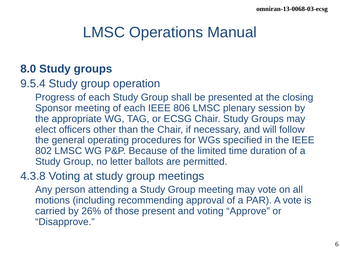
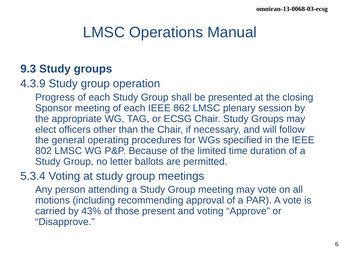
8.0: 8.0 -> 9.3 (28, 69)
9.5.4: 9.5.4 -> 4.3.9 (33, 84)
806: 806 -> 862 (182, 108)
4.3.8: 4.3.8 -> 5.3.4 (33, 176)
26%: 26% -> 43% (91, 211)
